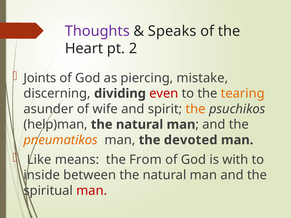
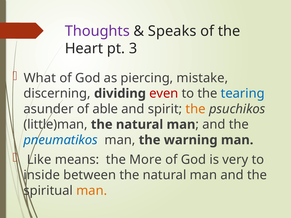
2: 2 -> 3 (133, 49)
Joints: Joints -> What (40, 78)
tearing colour: orange -> blue (243, 94)
wife: wife -> able (105, 109)
help)man: help)man -> little)man (56, 125)
pneumatikos colour: orange -> blue (61, 140)
devoted: devoted -> warning (191, 140)
From: From -> More (146, 160)
with: with -> very (235, 160)
man colour: red -> orange (92, 191)
